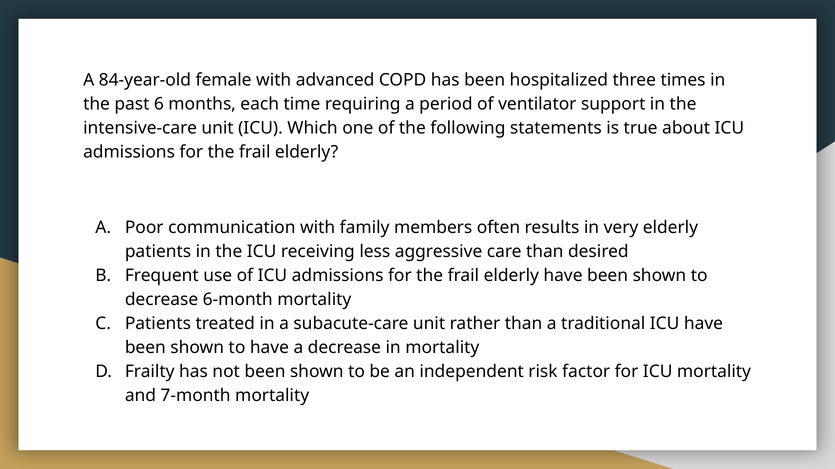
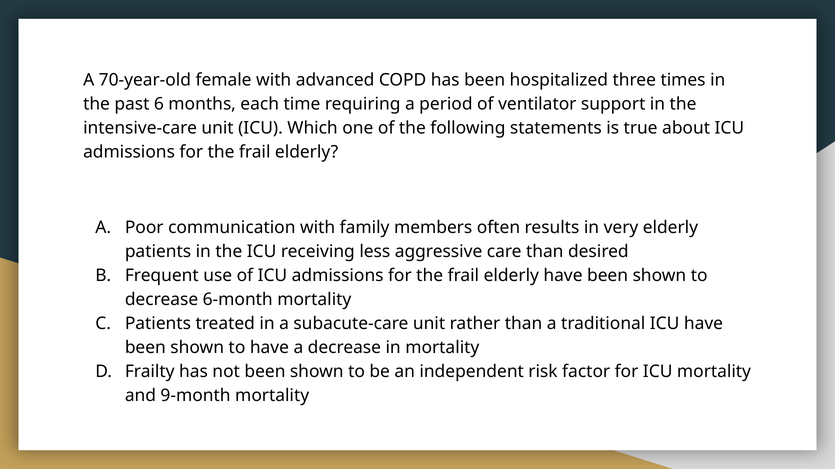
84-year-old: 84-year-old -> 70-year-old (145, 80)
7-month: 7-month -> 9-month (196, 396)
